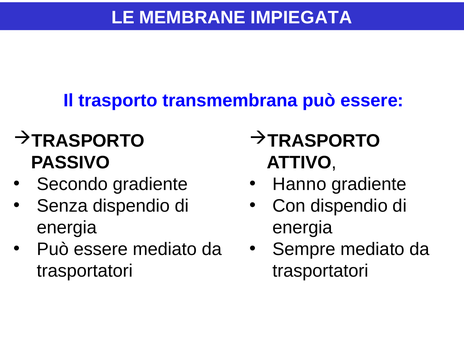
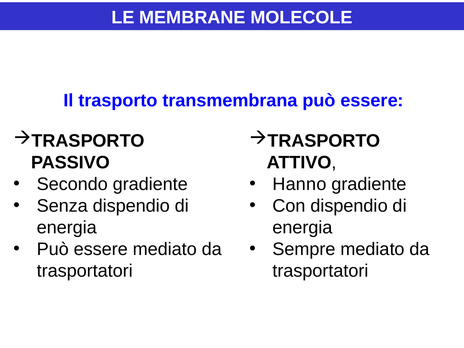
IMPIEGATA: IMPIEGATA -> MOLECOLE (301, 17)
